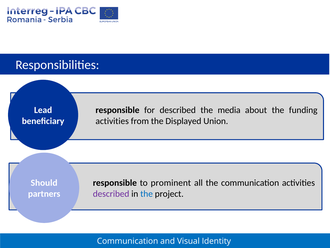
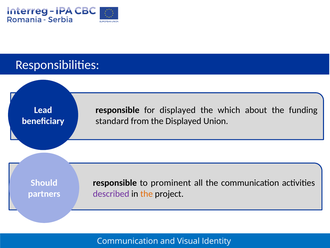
for described: described -> displayed (178, 110)
media: media -> which (229, 110)
activities: activities -> standard (112, 121)
the colour: blue -> orange (147, 194)
